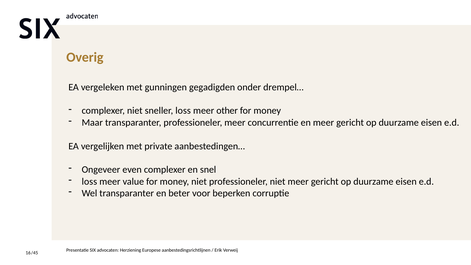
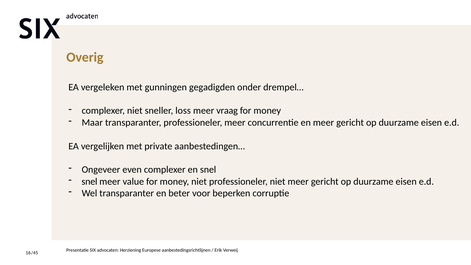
other: other -> vraag (227, 111)
loss: loss -> snel (89, 181)
